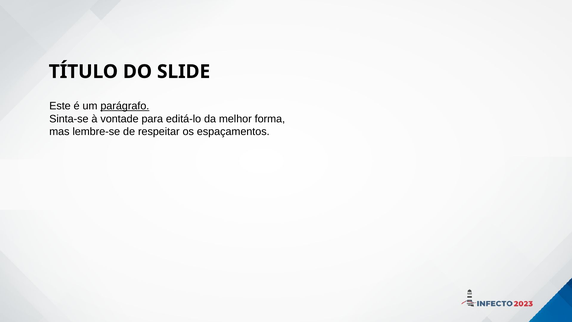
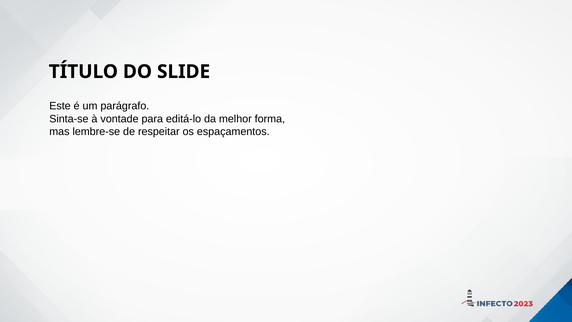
parágrafo underline: present -> none (125, 106)
